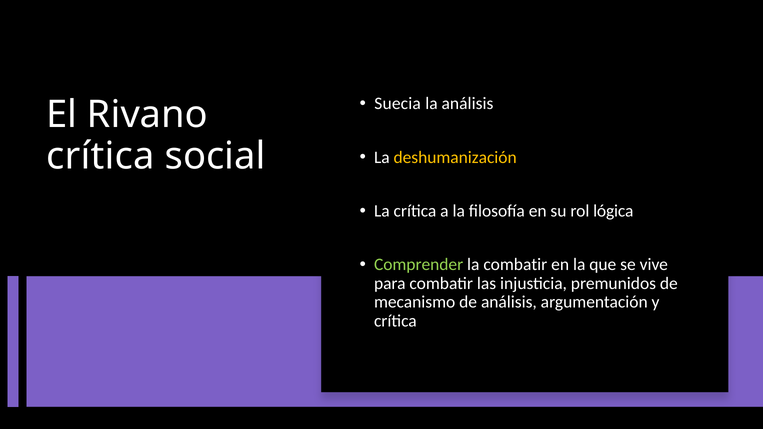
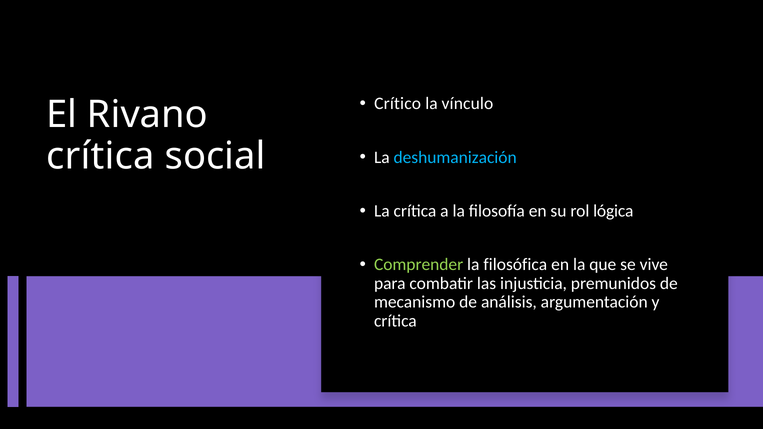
Suecia: Suecia -> Crítico (398, 104)
la análisis: análisis -> vínculo (467, 104)
deshumanización colour: yellow -> light blue (455, 157)
la combatir: combatir -> filosófica (515, 265)
